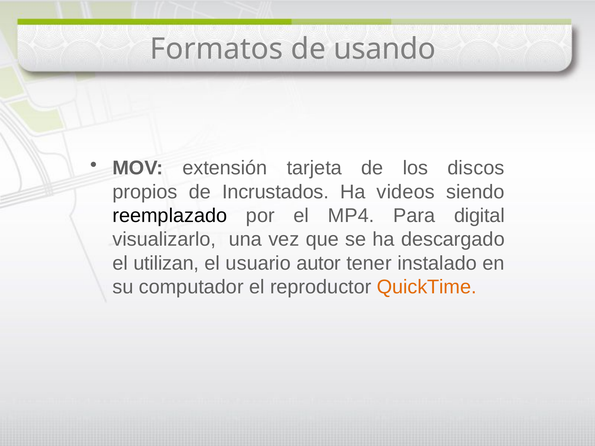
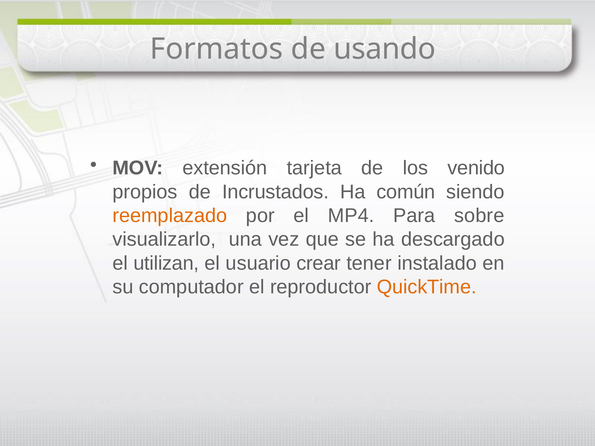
discos: discos -> venido (476, 168)
videos: videos -> común (406, 192)
reemplazado colour: black -> orange (170, 216)
digital: digital -> sobre (479, 216)
autor: autor -> crear (319, 263)
